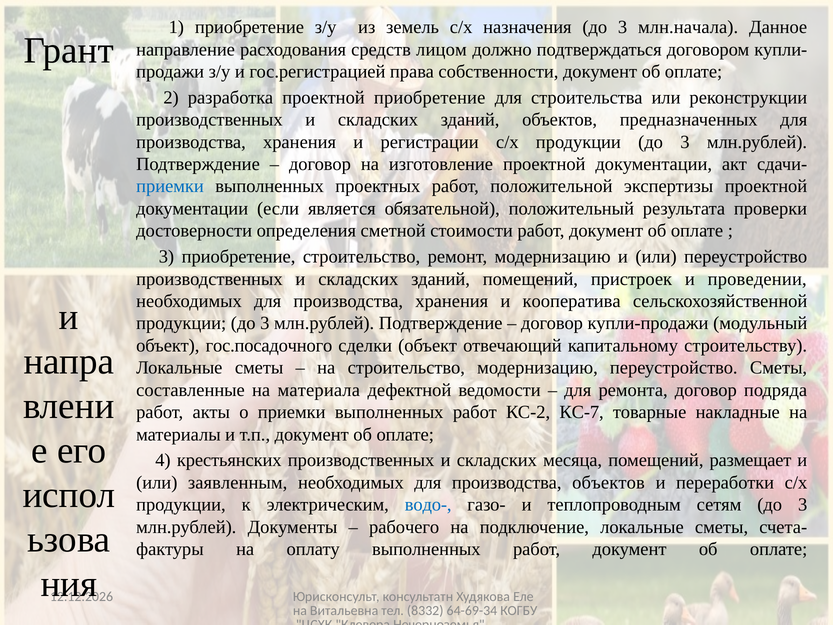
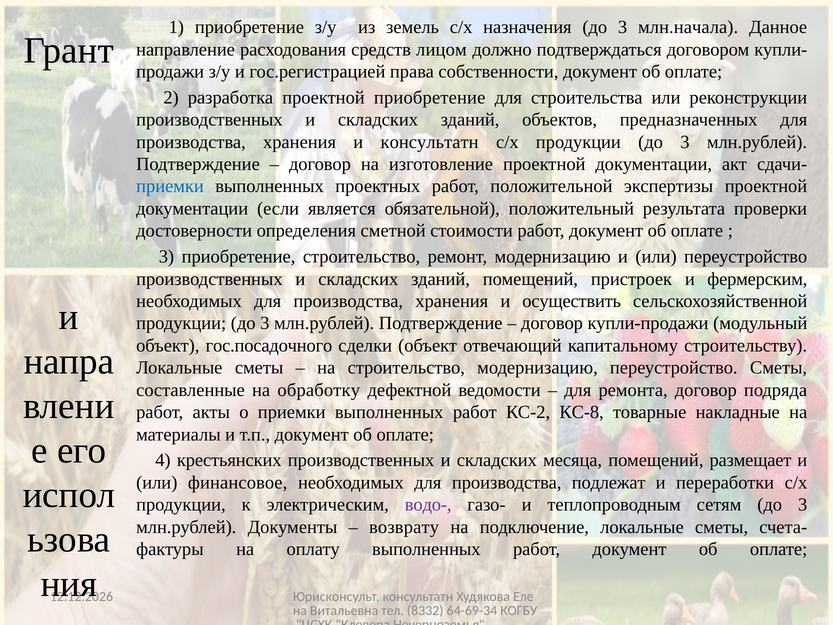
и регистрации: регистрации -> консультатн (430, 142)
проведении: проведении -> фермерским (757, 279)
кооператива: кооператива -> осуществить (572, 301)
материала: материала -> обработку (319, 390)
КС-7: КС-7 -> КС-8 (582, 412)
заявленным: заявленным -> финансовое (238, 482)
производства объектов: объектов -> подлежат (609, 482)
водо- colour: blue -> purple (428, 505)
рабочего: рабочего -> возврату (404, 527)
